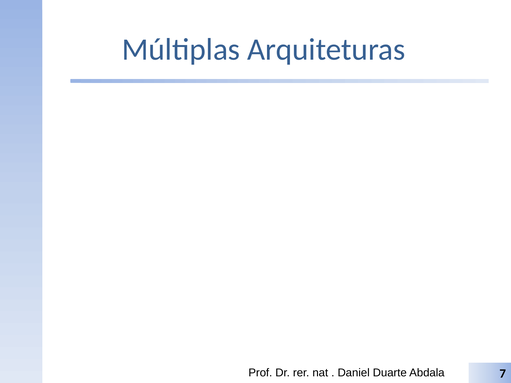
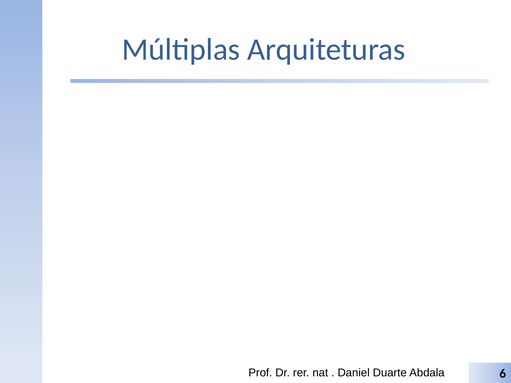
7: 7 -> 6 (503, 374)
